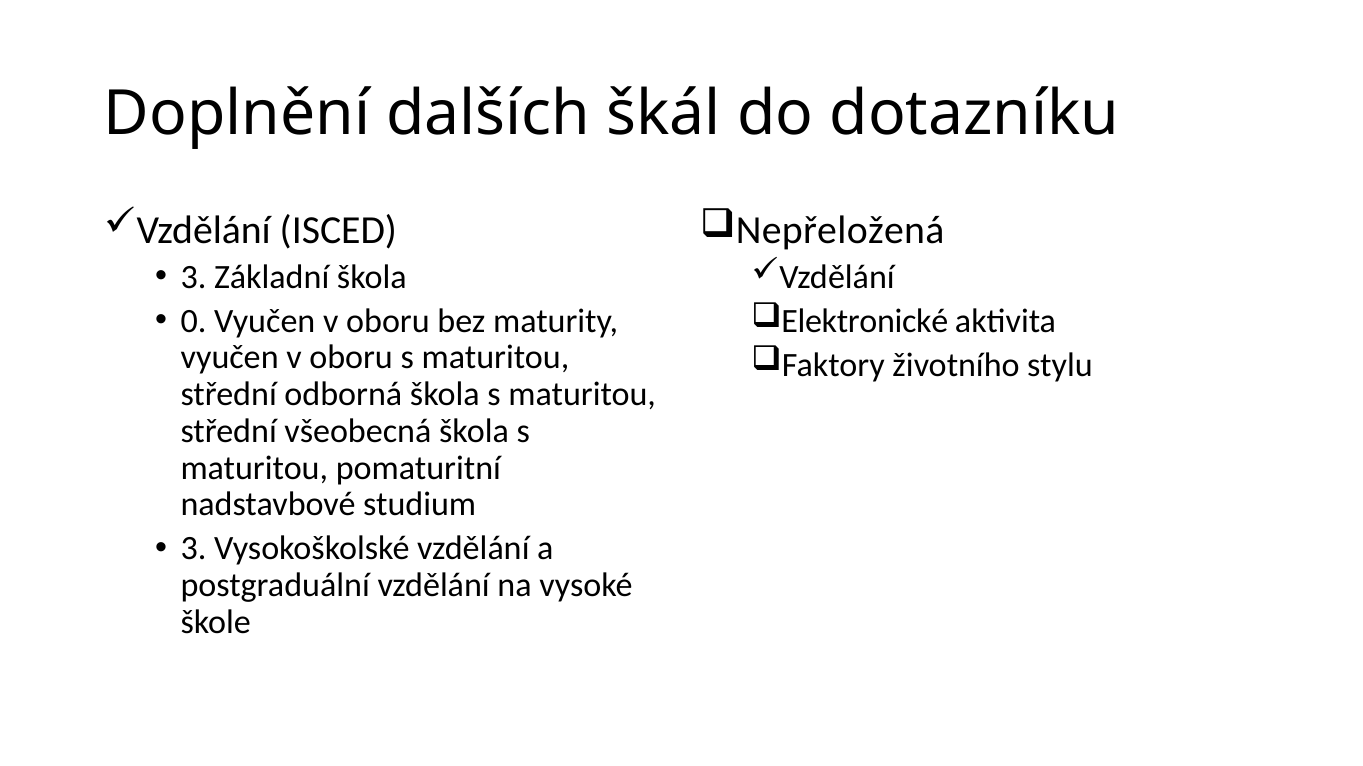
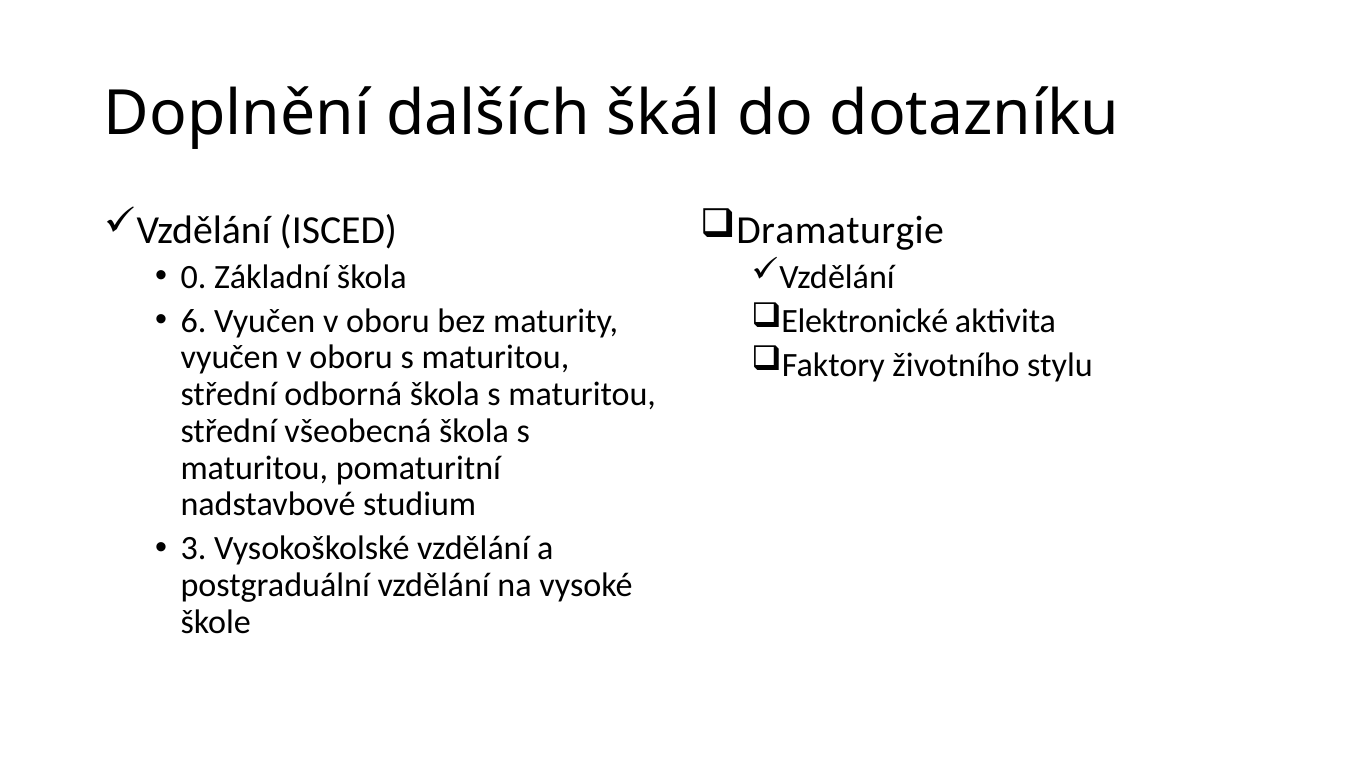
Nepřeložená: Nepřeložená -> Dramaturgie (840, 230)
3: 3 -> 0 (194, 277)
0: 0 -> 6 (194, 321)
